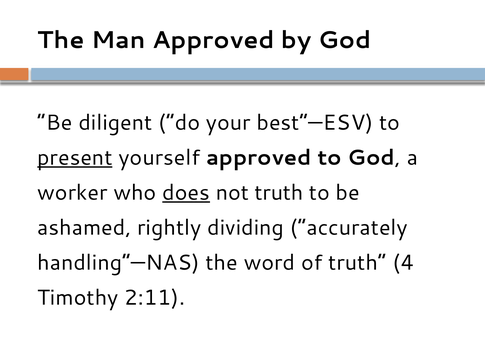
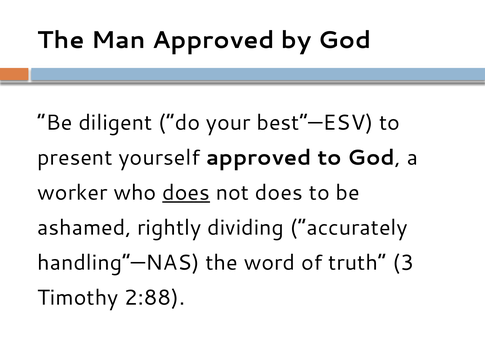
present underline: present -> none (75, 158)
not truth: truth -> does (279, 193)
4: 4 -> 3 (403, 263)
2:11: 2:11 -> 2:88 (155, 297)
